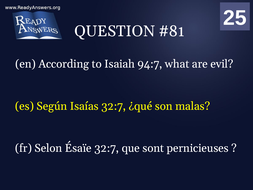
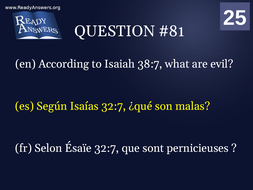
94:7: 94:7 -> 38:7 (150, 64)
